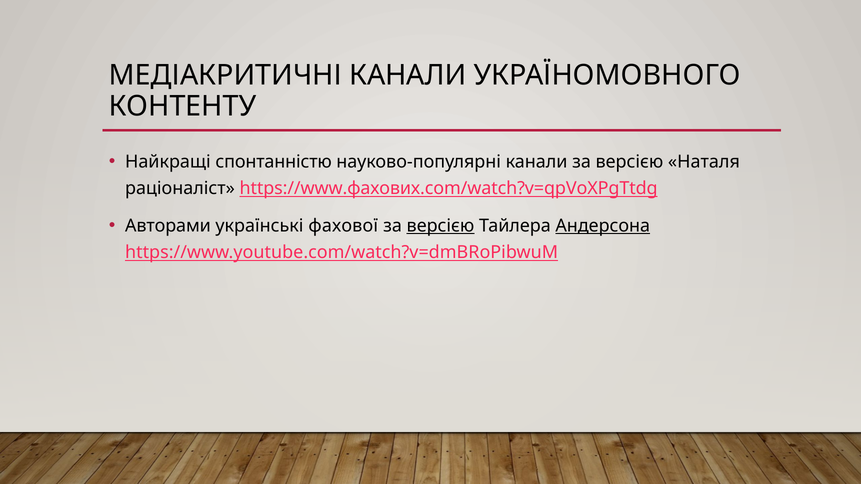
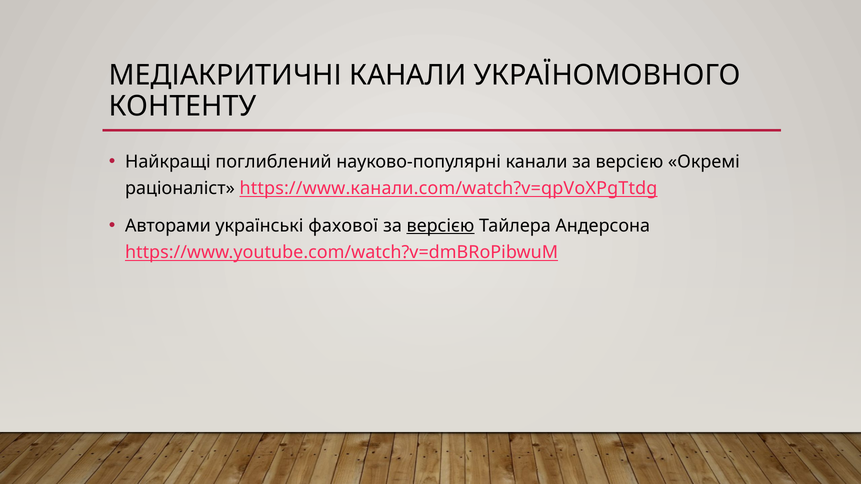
спонтанністю: спонтанністю -> поглиблений (274, 162)
Наталя: Наталя -> Окремі (704, 162)
https://www.фахових.com/watch?v=qpVoXPgTtdg: https://www.фахових.com/watch?v=qpVoXPgTtdg -> https://www.канали.com/watch?v=qpVoXPgTtdg (448, 188)
Андерсона underline: present -> none (603, 226)
